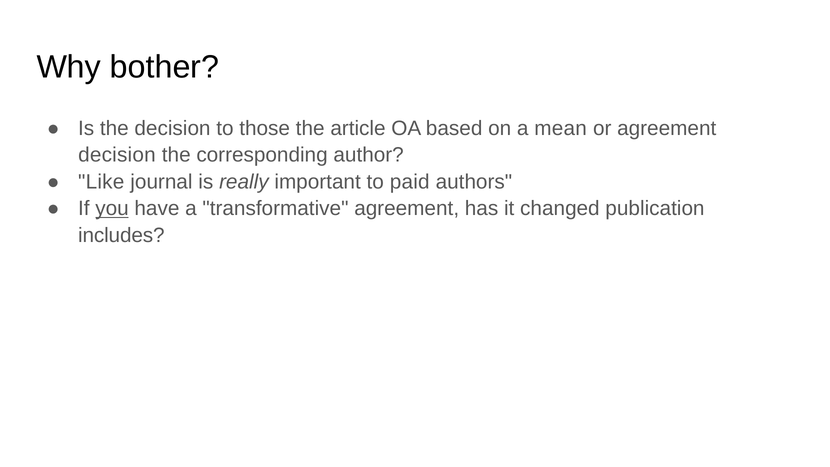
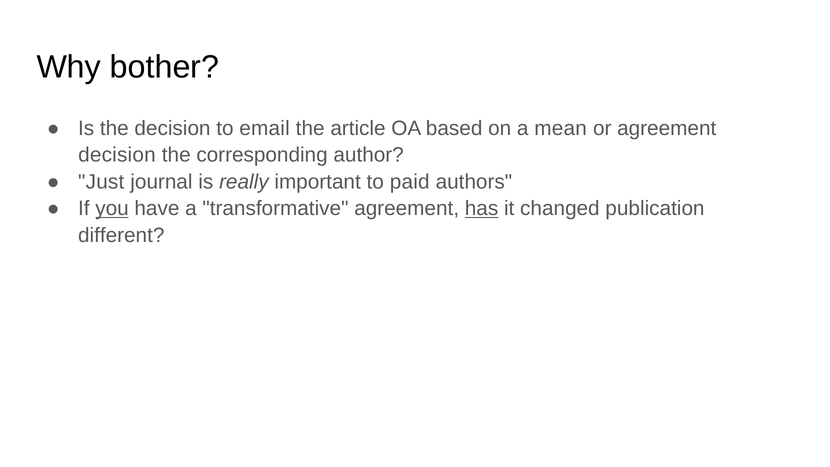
those: those -> email (265, 128)
Like: Like -> Just (101, 182)
has underline: none -> present (482, 208)
includes: includes -> different (121, 235)
